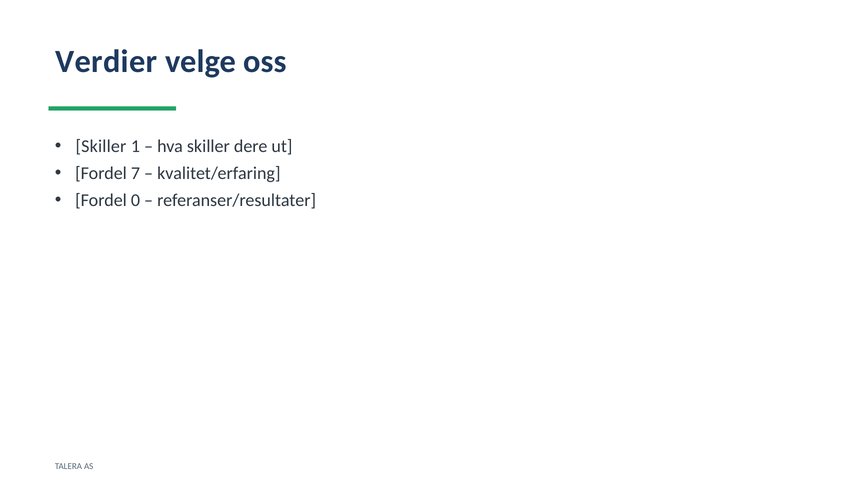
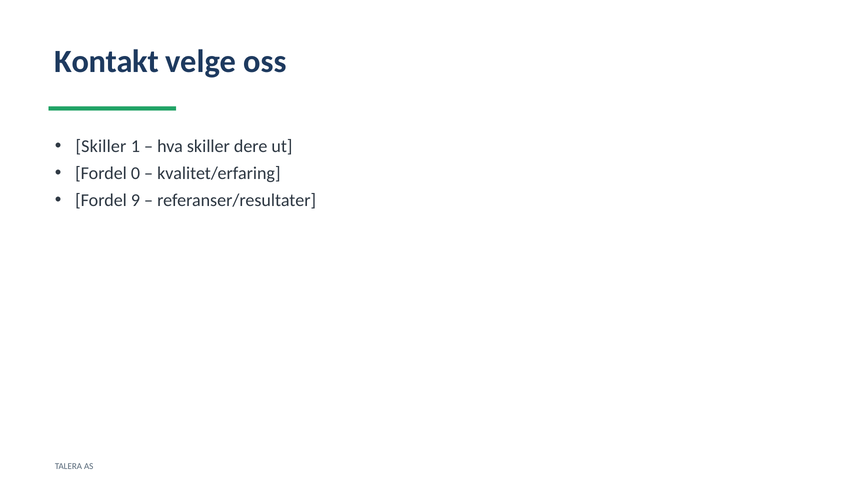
Verdier: Verdier -> Kontakt (107, 62)
7: 7 -> 0 (135, 173)
0: 0 -> 9 (135, 200)
